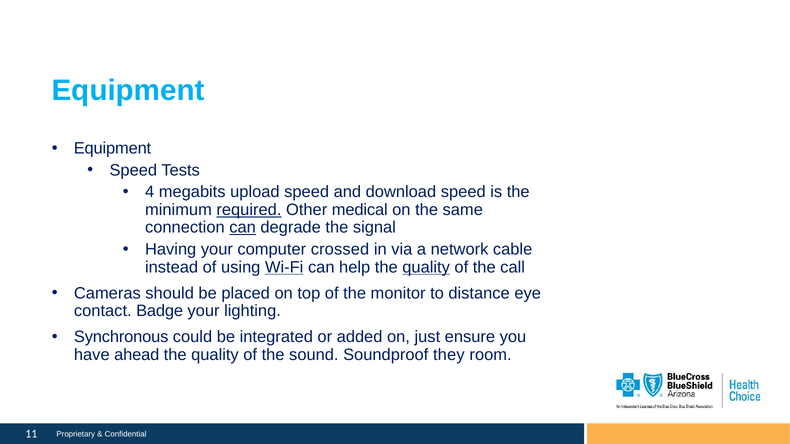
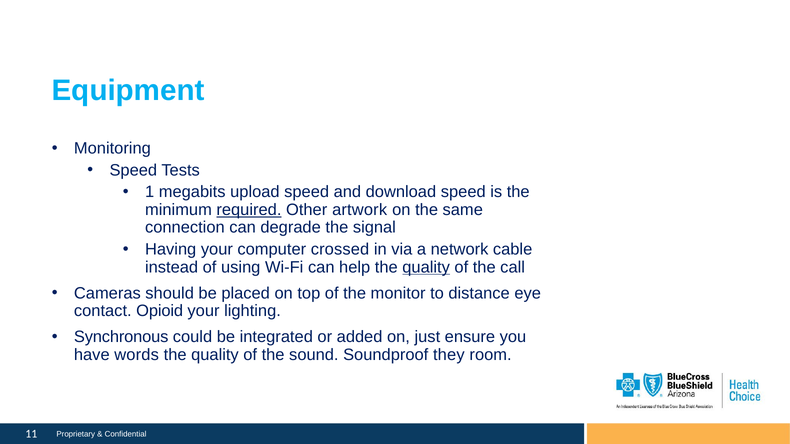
Equipment: Equipment -> Monitoring (112, 148)
4: 4 -> 1 (150, 192)
medical: medical -> artwork (360, 210)
can underline: present -> none (243, 228)
Wi-Fi underline: present -> none (284, 267)
Badge: Badge -> Opioid (160, 311)
ahead: ahead -> words (137, 355)
